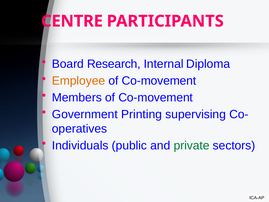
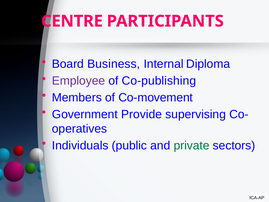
Research: Research -> Business (114, 64)
Employee colour: orange -> purple (79, 81)
Co-movement: Co-movement -> Co-publishing (159, 81)
Printing: Printing -> Provide (142, 114)
